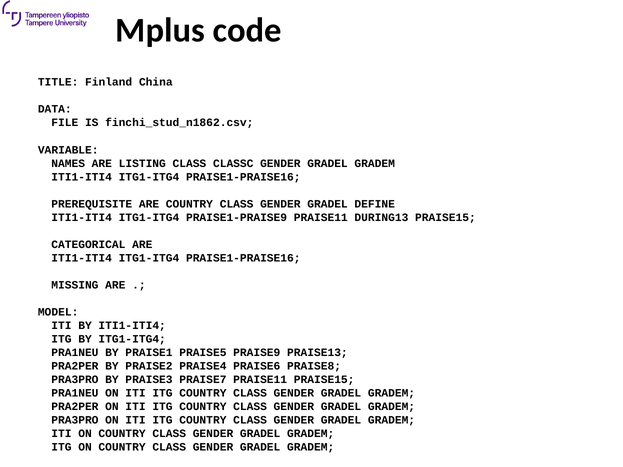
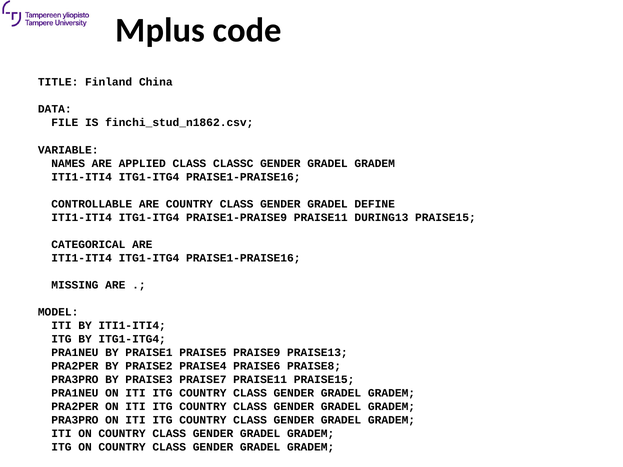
LISTING: LISTING -> APPLIED (142, 163)
PREREQUISITE: PREREQUISITE -> CONTROLLABLE (92, 204)
